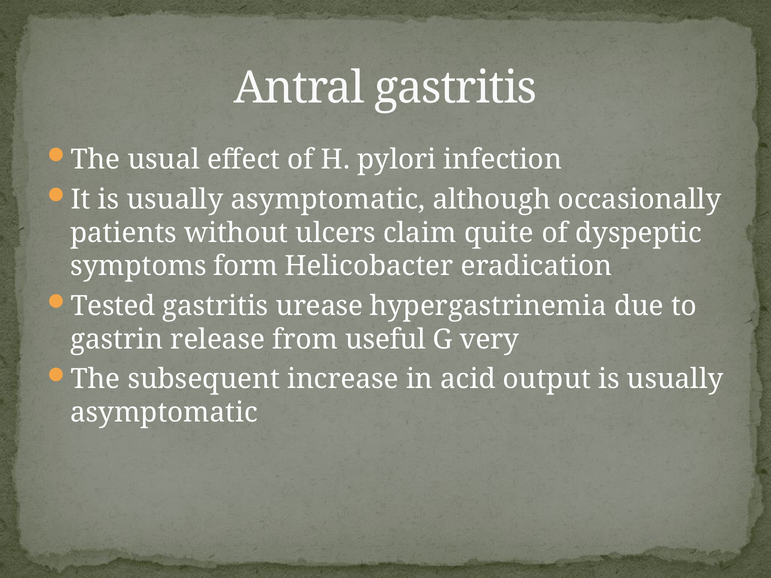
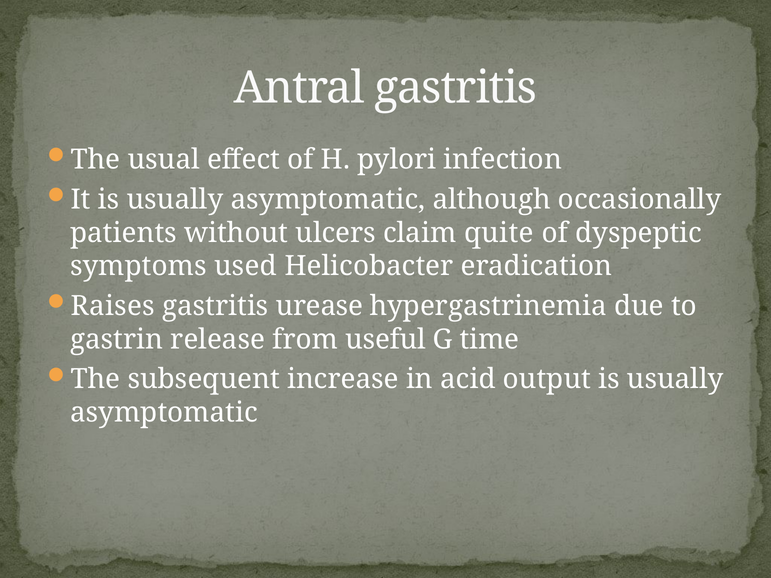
form: form -> used (246, 266)
Tested: Tested -> Raises (113, 306)
very: very -> time (489, 340)
